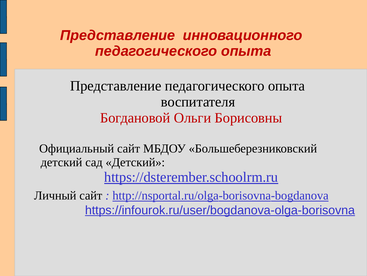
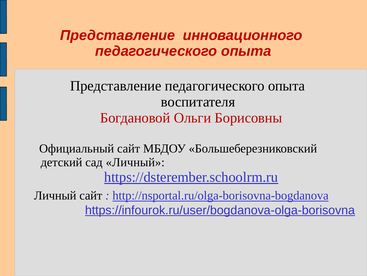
сад Детский: Детский -> Личный (135, 162)
